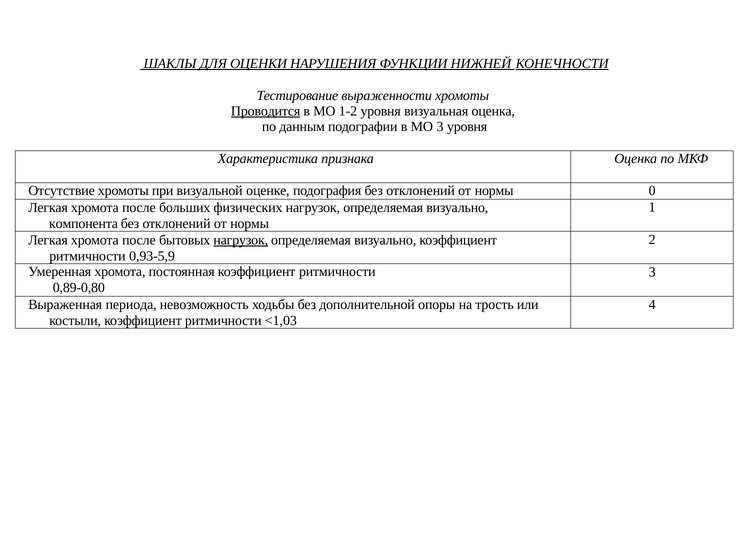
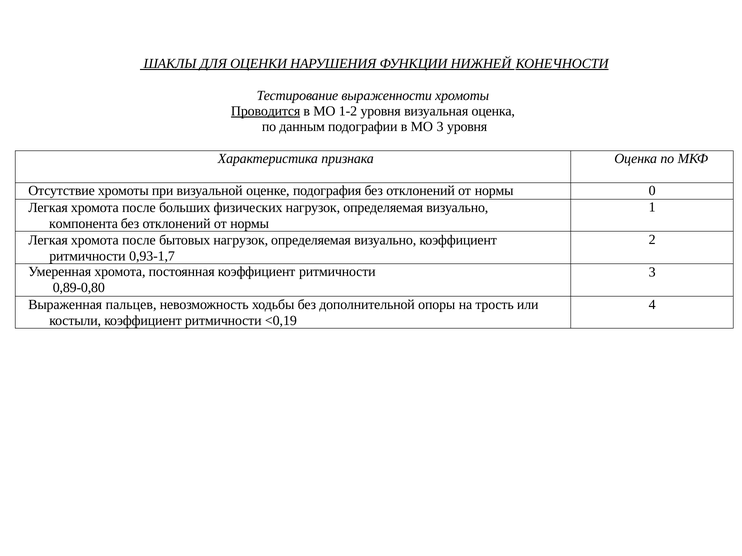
нагрузок underline: present -> none (241, 240)
0,93-5,9: 0,93-5,9 -> 0,93-1,7 (152, 256)
периода: периода -> пальцев (131, 305)
<1,03: <1,03 -> <0,19 (281, 321)
